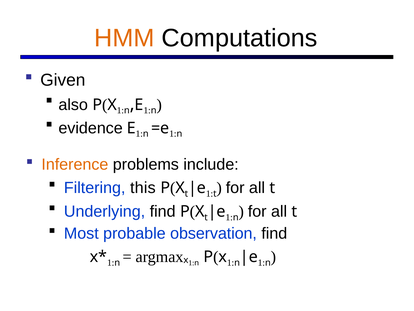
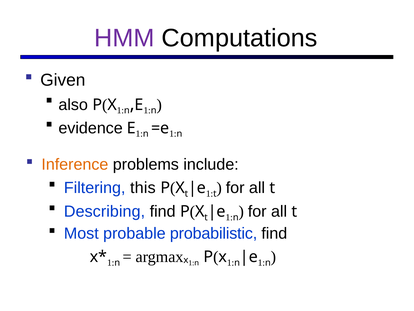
HMM colour: orange -> purple (124, 38)
Underlying: Underlying -> Describing (104, 211)
observation: observation -> probabilistic (214, 233)
